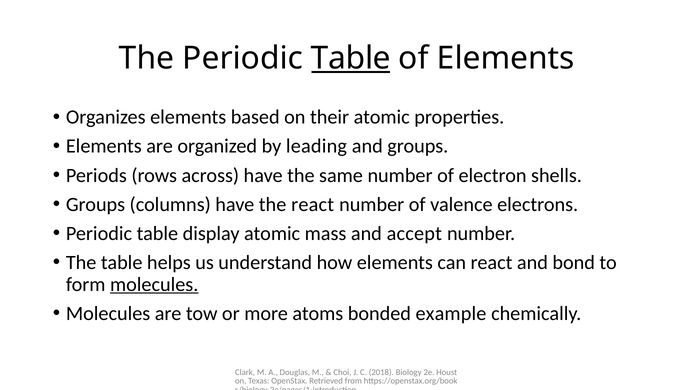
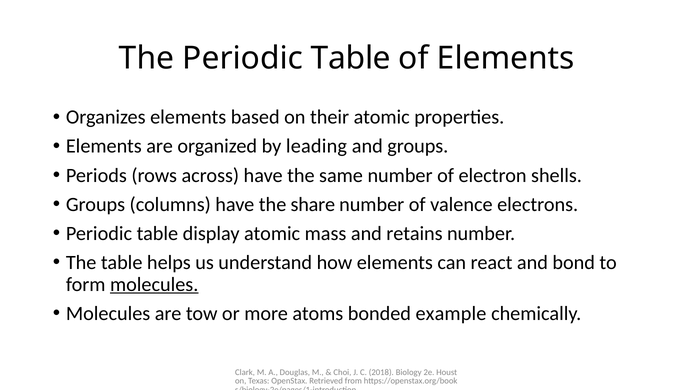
Table underline: present -> none (351, 58)
the react: react -> share (313, 205)
accept: accept -> retains (414, 234)
